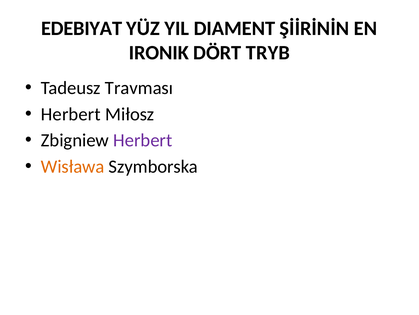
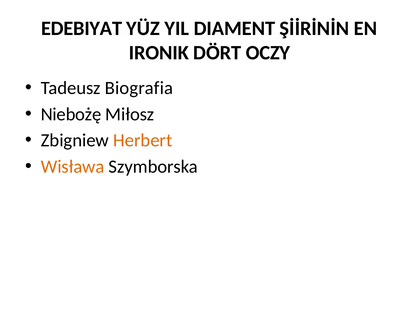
TRYB: TRYB -> OCZY (268, 53)
Travması: Travması -> Biografia (139, 88)
Herbert: Herbert -> Niebożę (71, 114)
Herbert colour: purple -> orange (143, 140)
